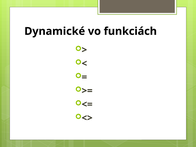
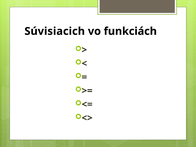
Dynamické: Dynamické -> Súvisiacich (55, 31)
